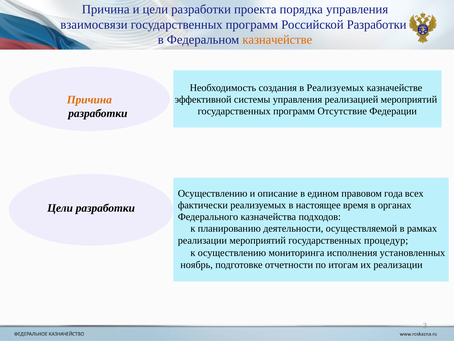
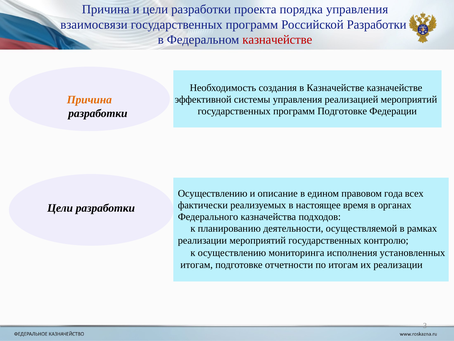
казначействе colour: orange -> red (277, 40)
в Реализуемых: Реализуемых -> Казначействе (335, 88)
программ Отсутствие: Отсутствие -> Подготовке (342, 111)
процедур: процедур -> контролю (386, 240)
ноябрь: ноябрь -> итогам (197, 264)
